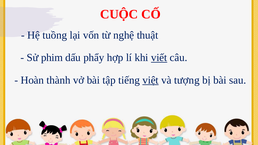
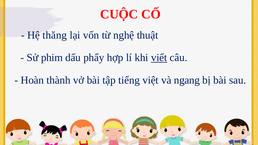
tuồng: tuồng -> thăng (55, 35)
việt underline: present -> none (151, 80)
tượng: tượng -> ngang (187, 80)
